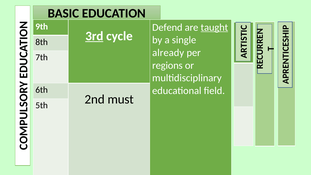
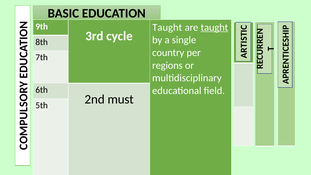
Defend: Defend -> Taught (167, 27)
3rd underline: present -> none (94, 36)
already: already -> country (168, 53)
